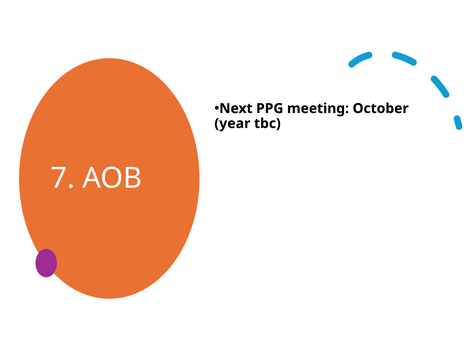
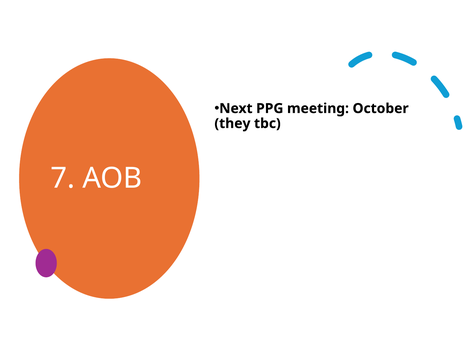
year: year -> they (232, 123)
